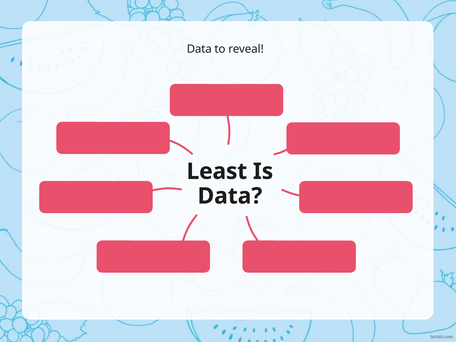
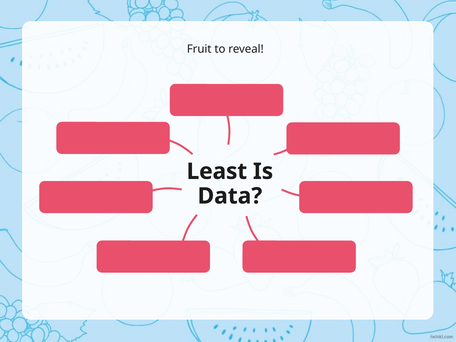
Data: Data -> Fruit (199, 49)
